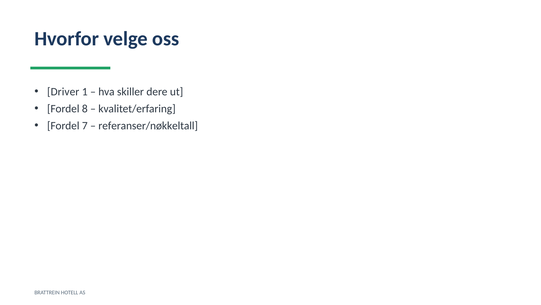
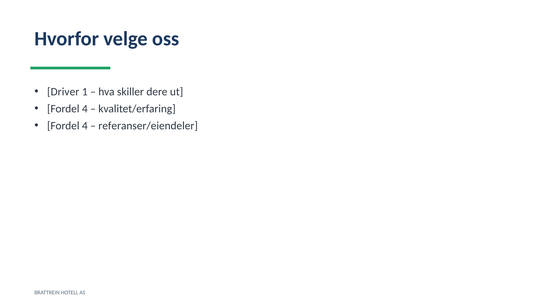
8: 8 -> 4 (85, 109)
7: 7 -> 4 (85, 125)
referanser/nøkkeltall: referanser/nøkkeltall -> referanser/eiendeler (148, 125)
